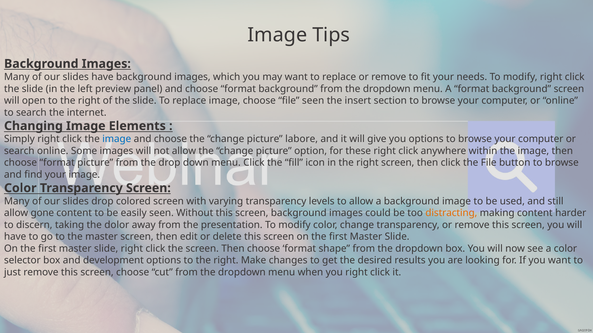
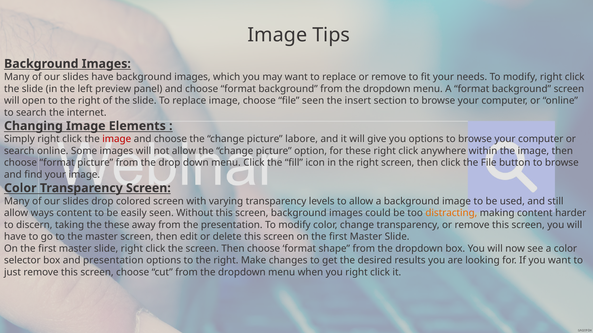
image colour: blue -> red (117, 139)
gone: gone -> ways (42, 213)
the dolor: dolor -> these (117, 225)
and development: development -> presentation (113, 261)
